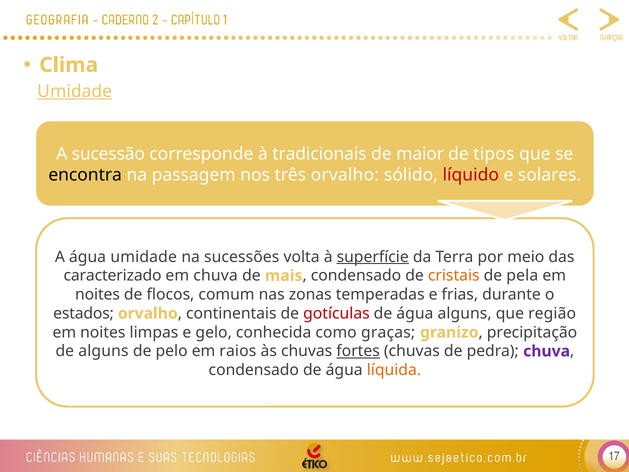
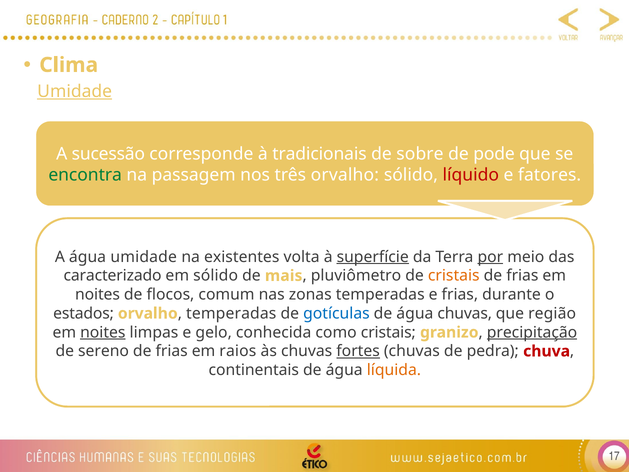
maior: maior -> sobre (420, 154)
tipos: tipos -> pode (494, 154)
encontra colour: black -> green (85, 175)
solares: solares -> fatores (550, 175)
sucessões: sucessões -> existentes (242, 257)
por underline: none -> present (490, 257)
em chuva: chuva -> sólido (216, 276)
condensado: condensado -> pluviômetro (356, 276)
pela: pela -> frias (522, 276)
continentais: continentais -> temperadas (231, 313)
gotículas colour: red -> blue (336, 313)
água alguns: alguns -> chuvas (465, 313)
noites underline: none -> present (103, 332)
como graças: graças -> cristais (388, 332)
precipitação underline: none -> present (532, 332)
de alguns: alguns -> sereno (104, 351)
pelo: pelo -> frias (172, 351)
chuva colour: purple -> red (547, 351)
condensado: condensado -> continentais (254, 370)
